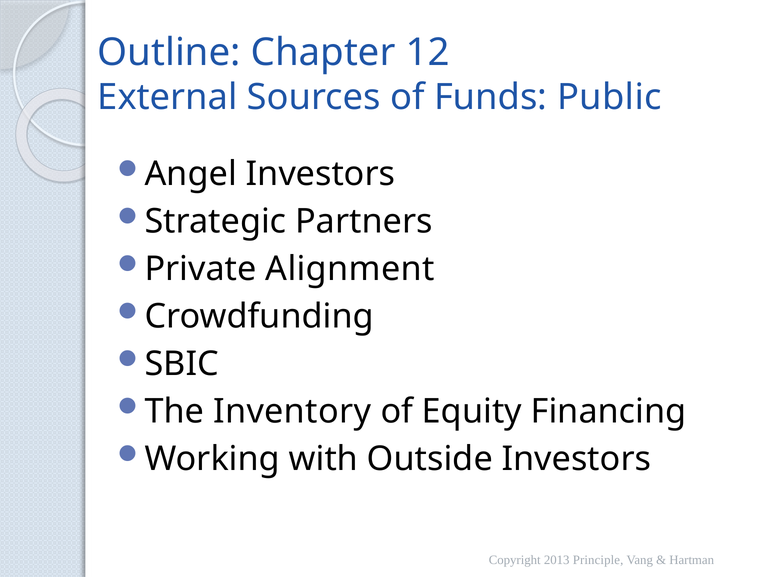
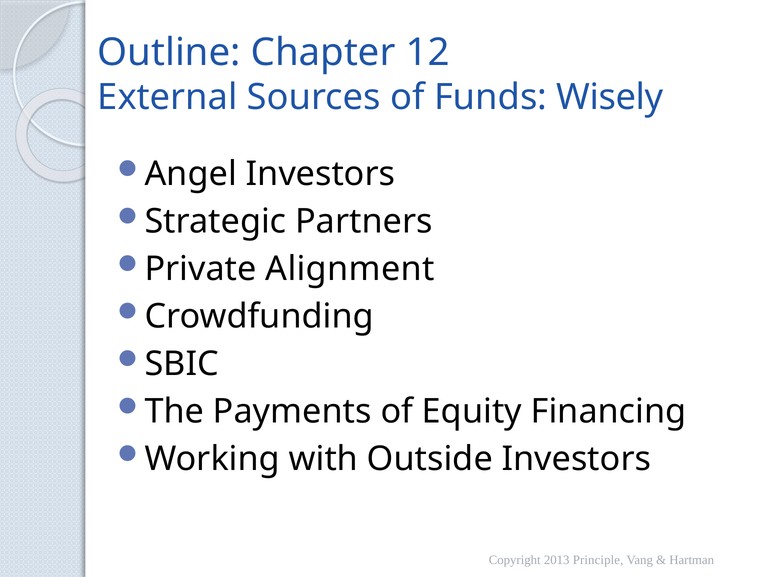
Public: Public -> Wisely (610, 97)
Inventory: Inventory -> Payments (292, 412)
